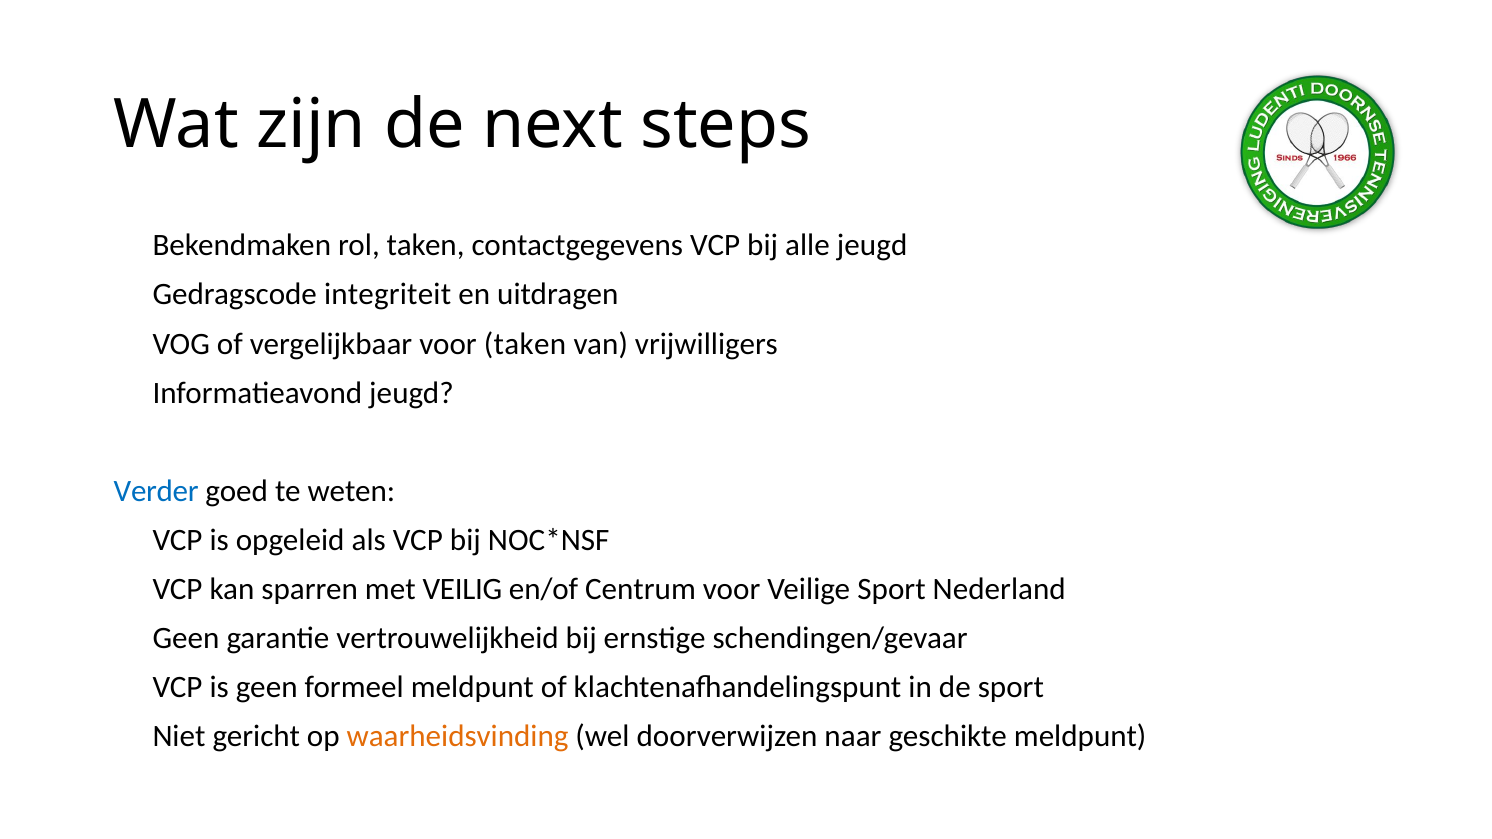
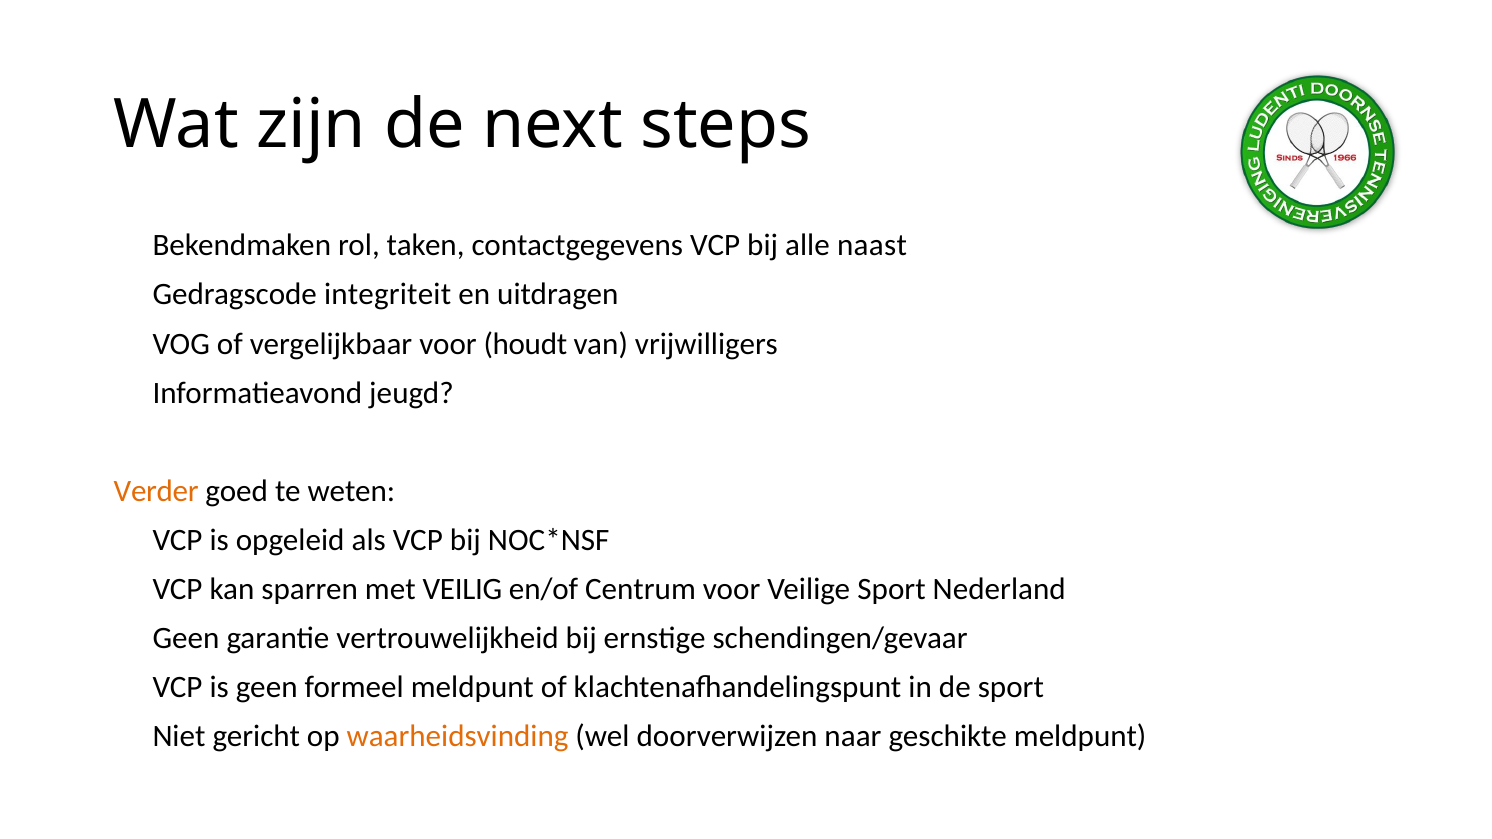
alle jeugd: jeugd -> naast (872, 246)
voor taken: taken -> houdt (525, 344)
Verder colour: blue -> orange (156, 491)
